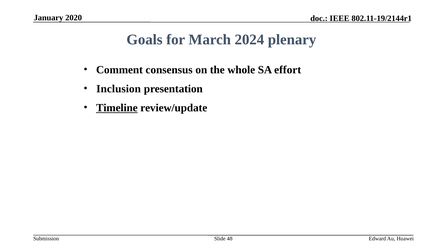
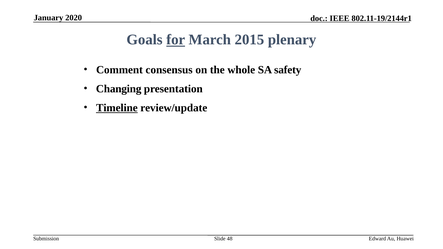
for underline: none -> present (176, 40)
2024: 2024 -> 2015 (249, 40)
effort: effort -> safety (288, 70)
Inclusion: Inclusion -> Changing (119, 89)
